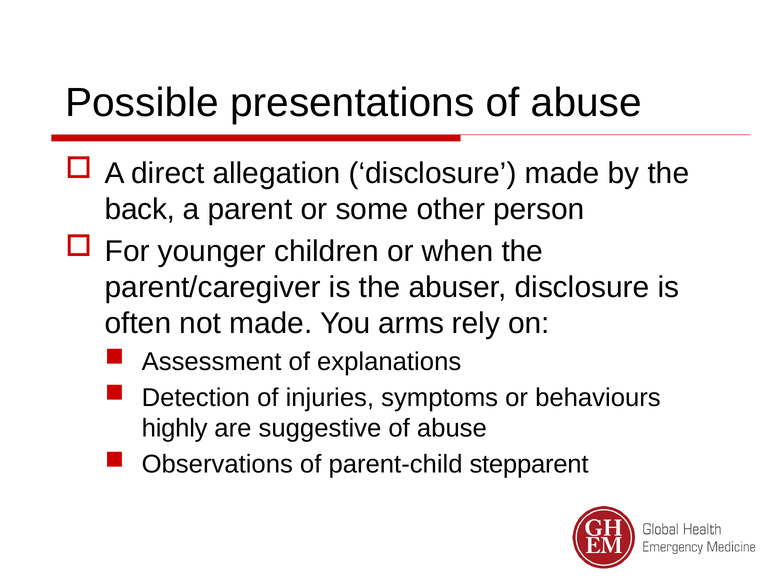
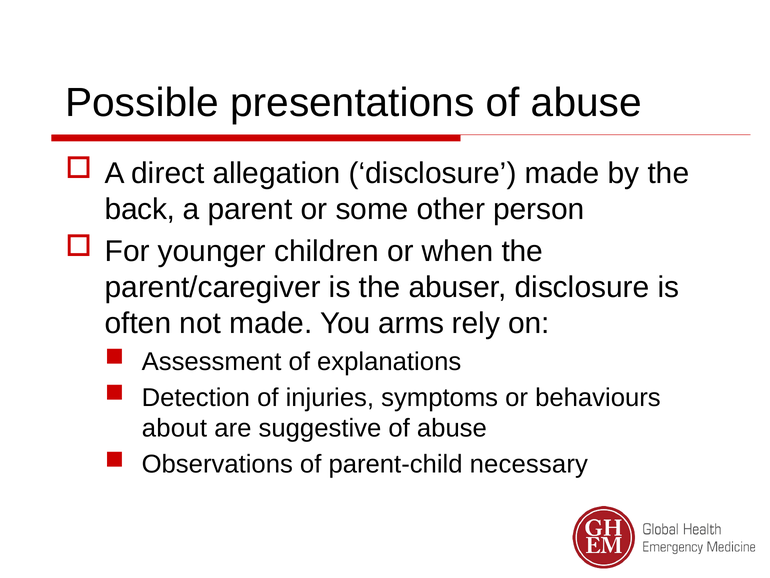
highly: highly -> about (174, 428)
stepparent: stepparent -> necessary (529, 464)
